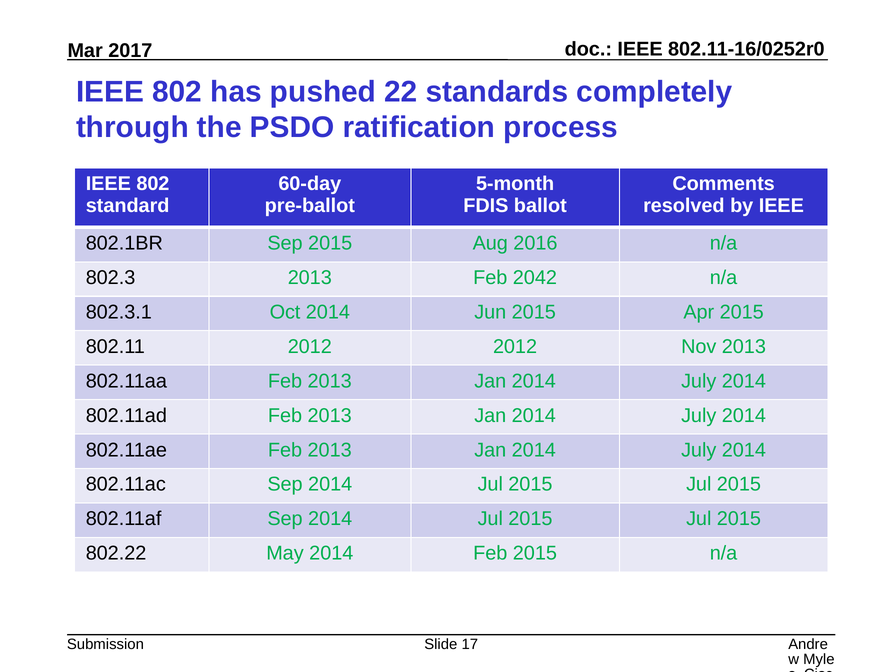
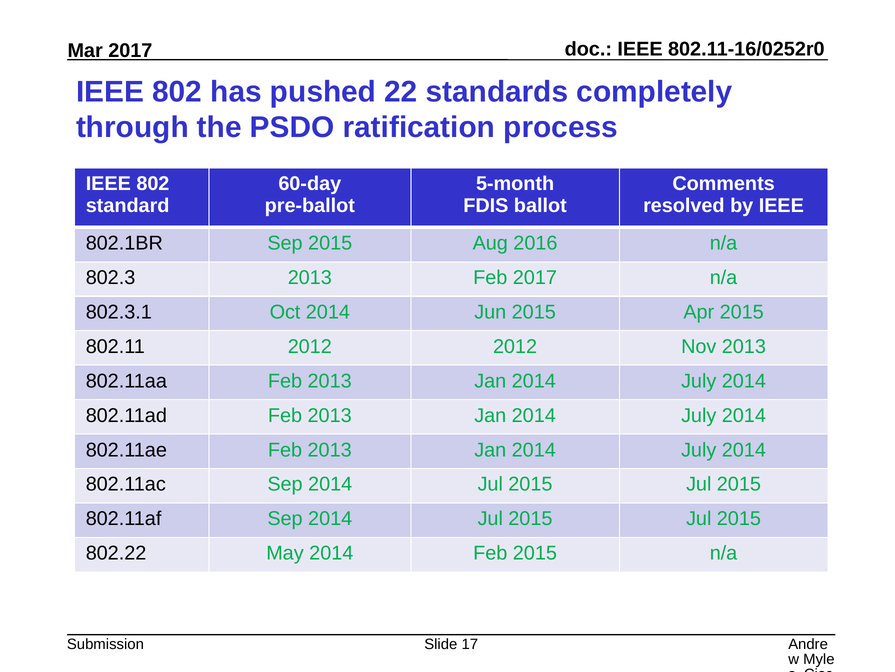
Feb 2042: 2042 -> 2017 (535, 277)
